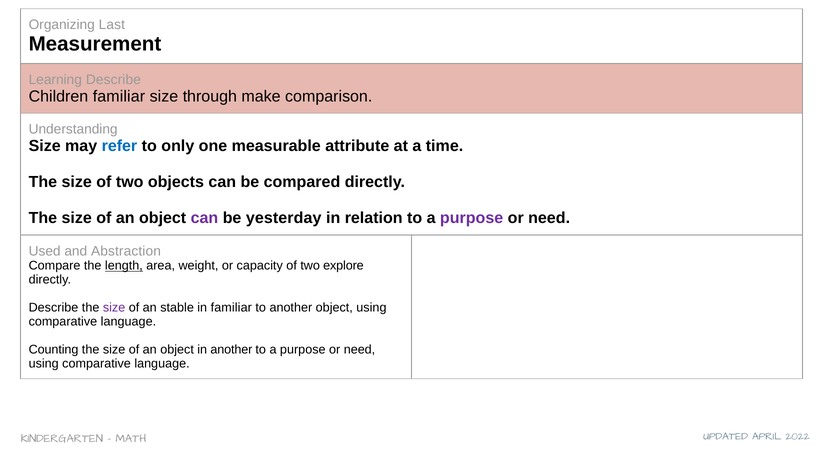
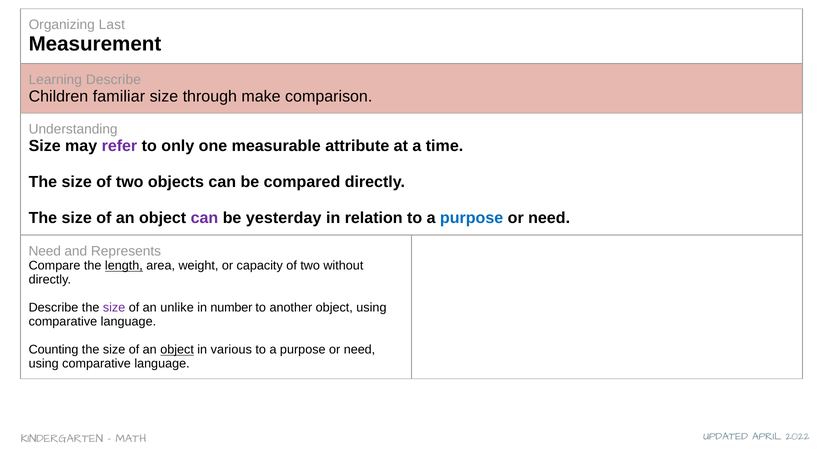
refer colour: blue -> purple (119, 146)
purpose colour: purple -> blue (472, 218)
Used: Used -> Need (45, 251)
Abstraction: Abstraction -> Represents (126, 251)
explore: explore -> without (343, 266)
stable: stable -> unlike (177, 308)
in familiar: familiar -> number (231, 308)
object underline: none -> present (177, 350)
in another: another -> various (231, 350)
